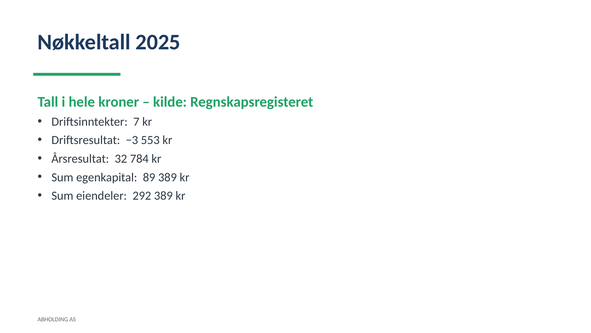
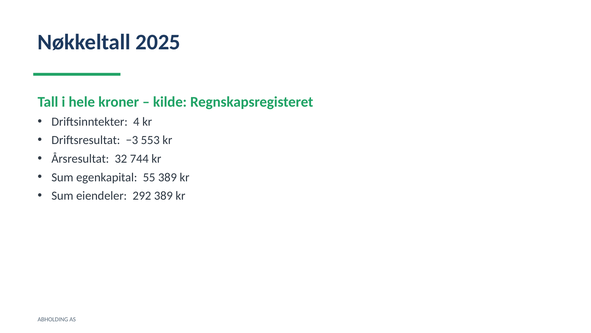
7: 7 -> 4 (136, 122)
784: 784 -> 744 (139, 158)
89: 89 -> 55 (149, 177)
